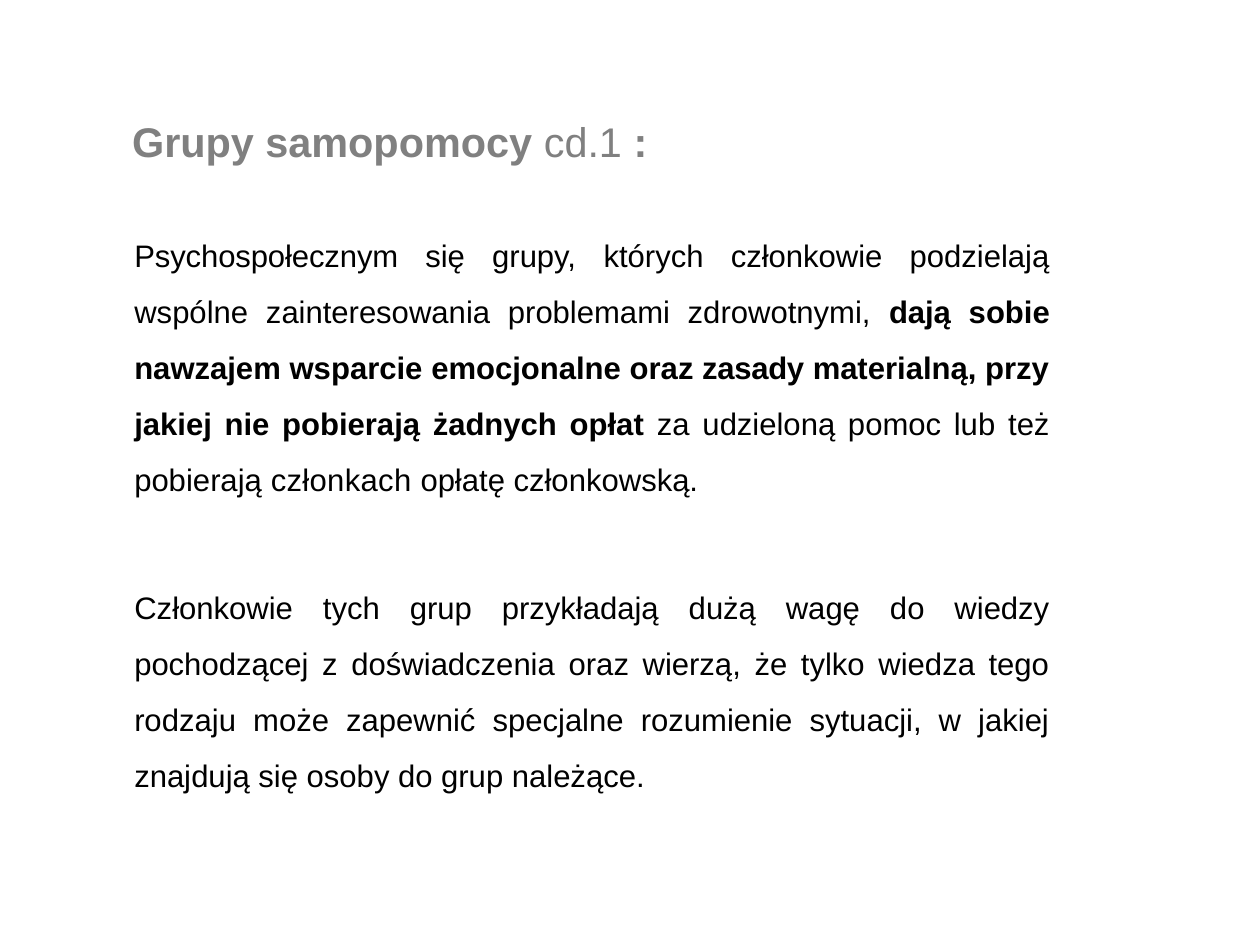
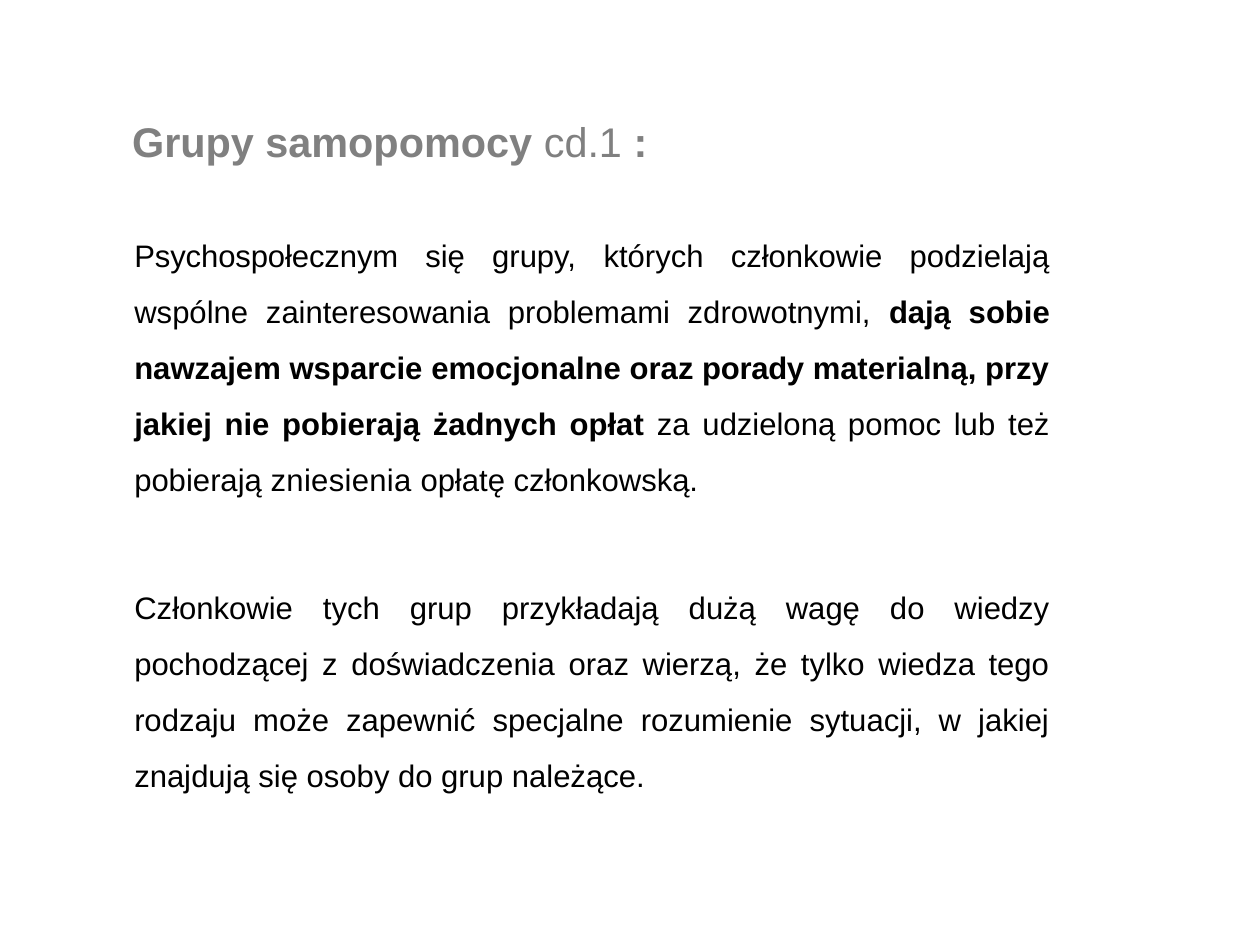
zasady: zasady -> porady (753, 369)
członkach: członkach -> zniesienia (341, 481)
